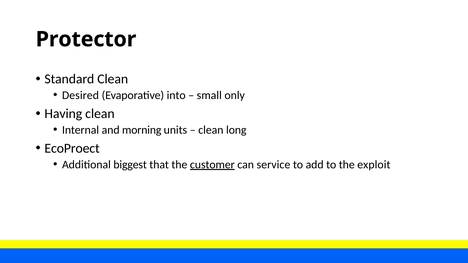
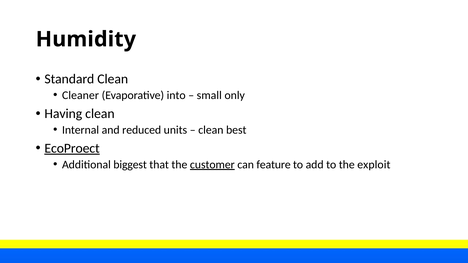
Protector: Protector -> Humidity (86, 39)
Desired: Desired -> Cleaner (80, 95)
morning: morning -> reduced (142, 130)
long: long -> best (236, 130)
EcoProect underline: none -> present (72, 148)
service: service -> feature (274, 165)
